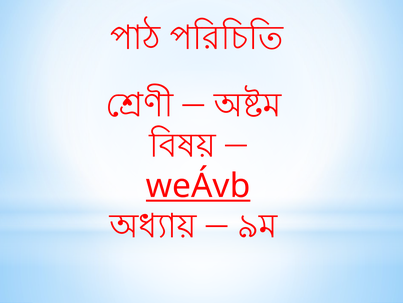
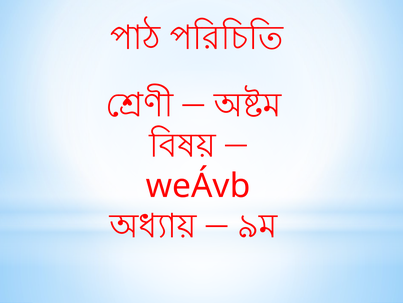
weÁvb underline: present -> none (198, 186)
